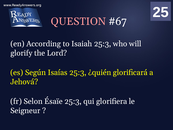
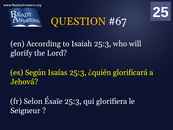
QUESTION colour: pink -> yellow (78, 21)
